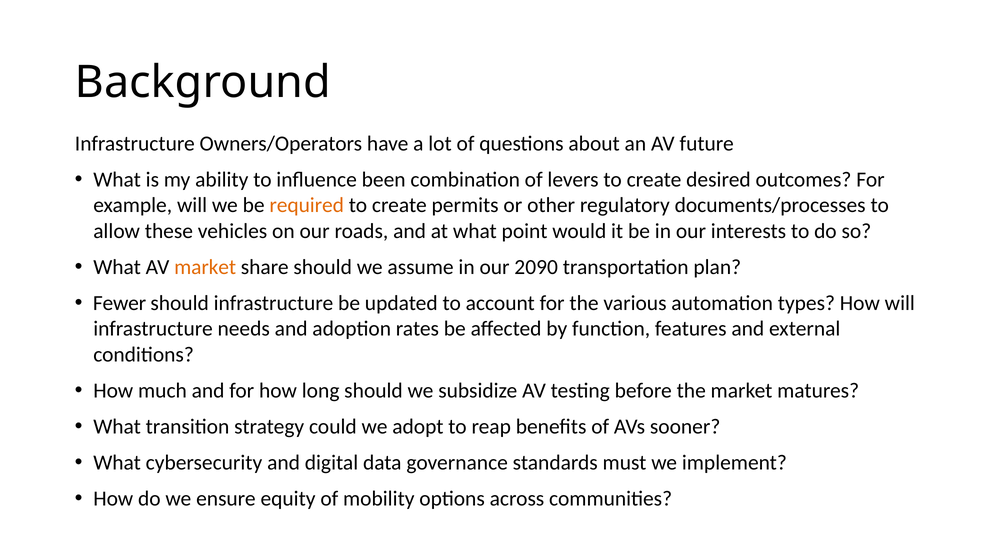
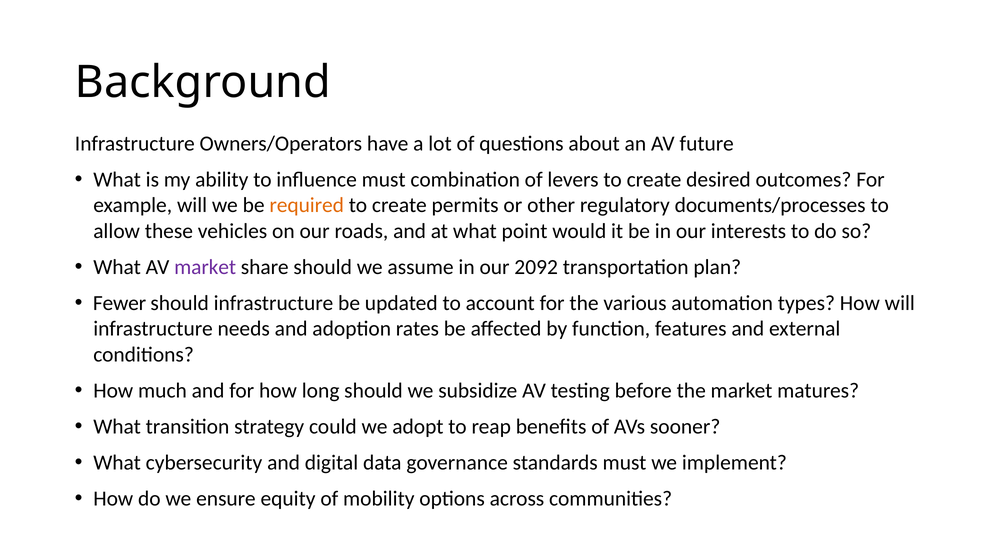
influence been: been -> must (384, 180)
market colour: orange -> purple (205, 267)
2090: 2090 -> 2092 (536, 267)
